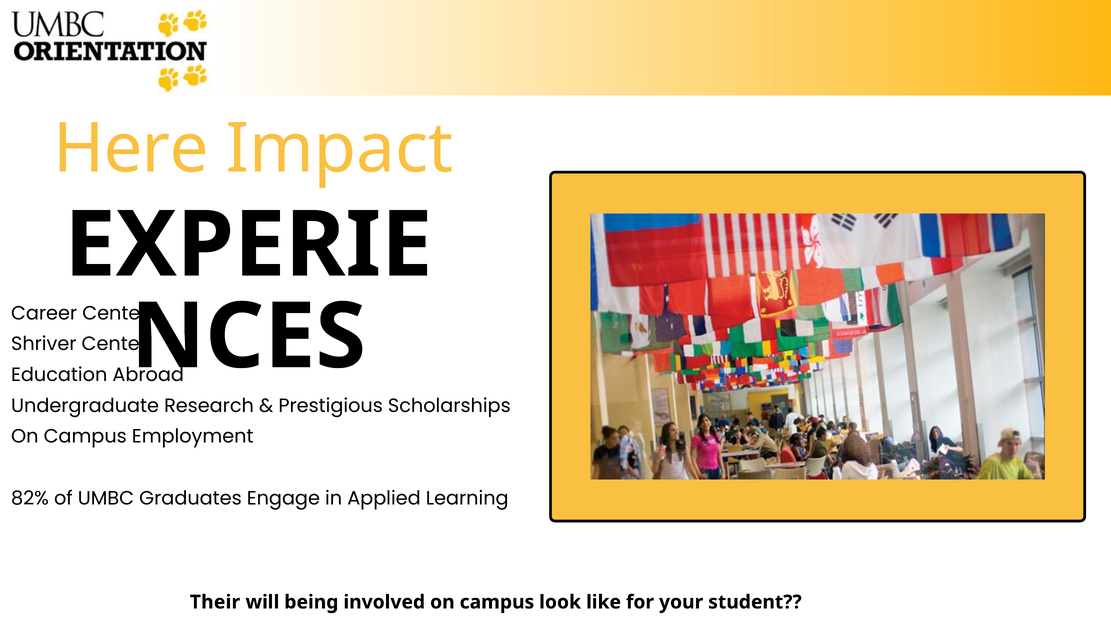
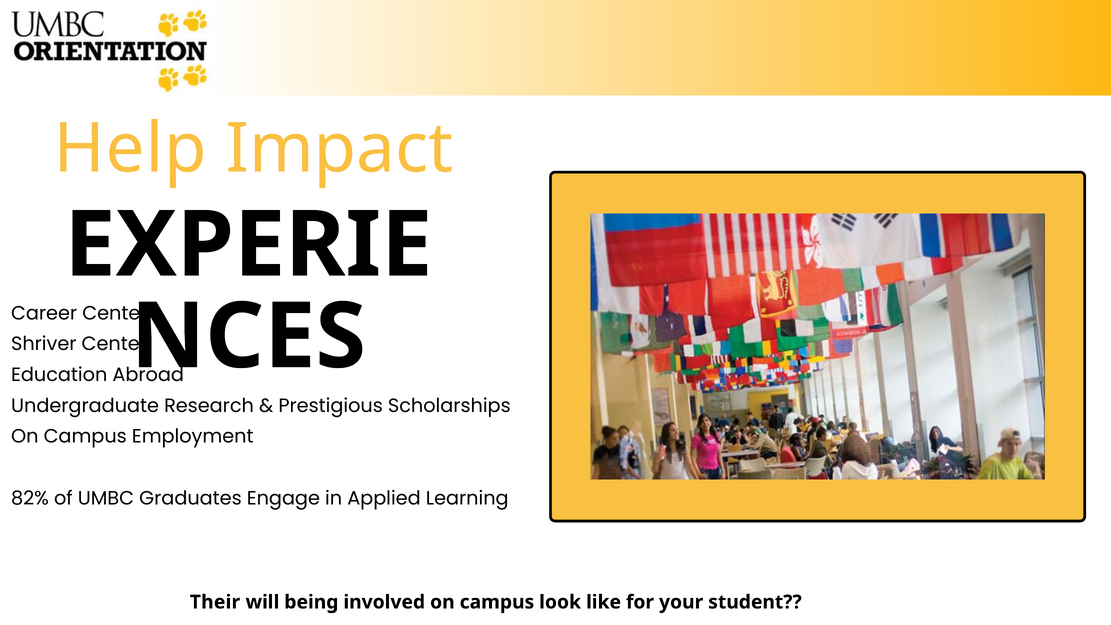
Here: Here -> Help (130, 149)
